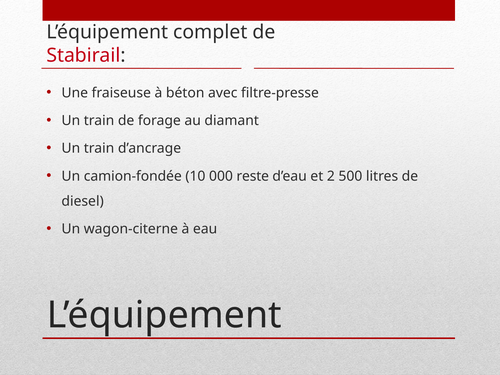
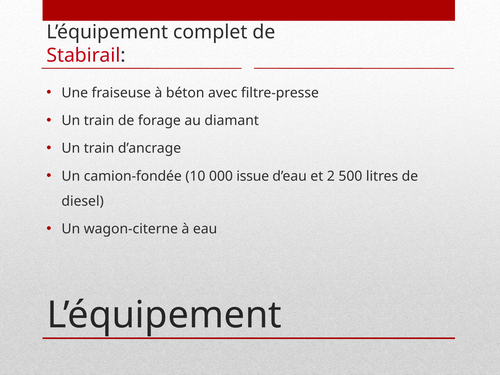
reste: reste -> issue (253, 176)
